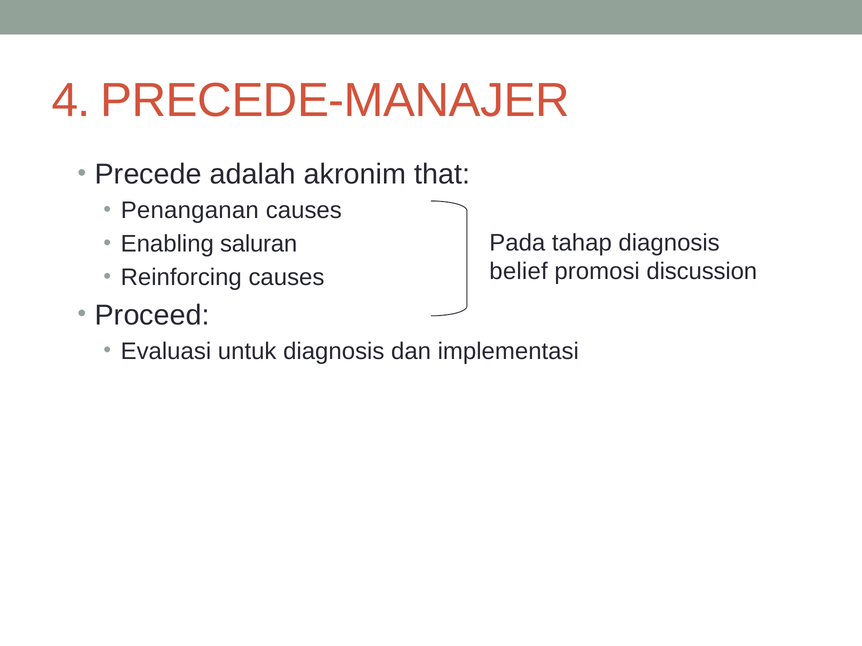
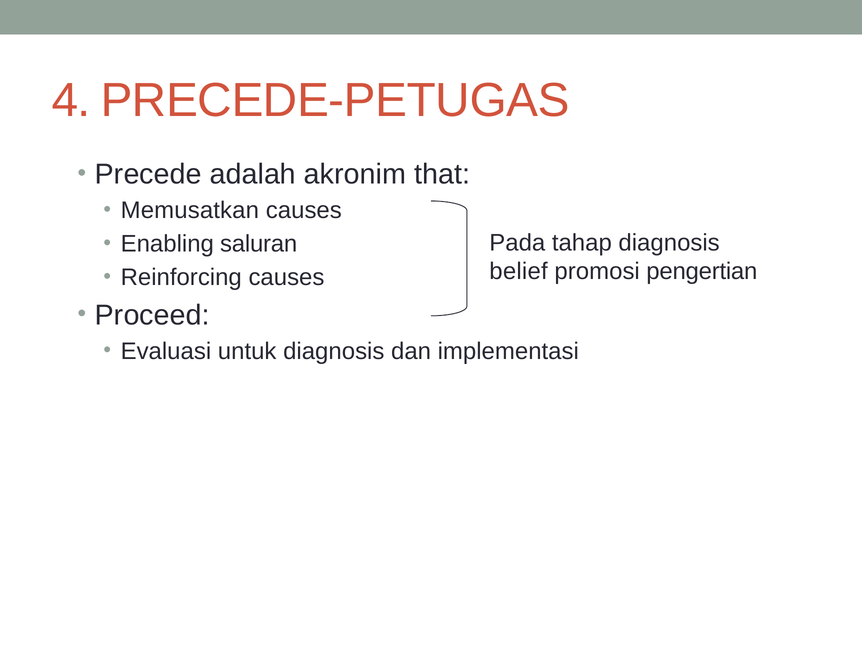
PRECEDE-MANAJER: PRECEDE-MANAJER -> PRECEDE-PETUGAS (335, 100)
Penanganan: Penanganan -> Memusatkan (190, 211)
discussion: discussion -> pengertian (702, 272)
